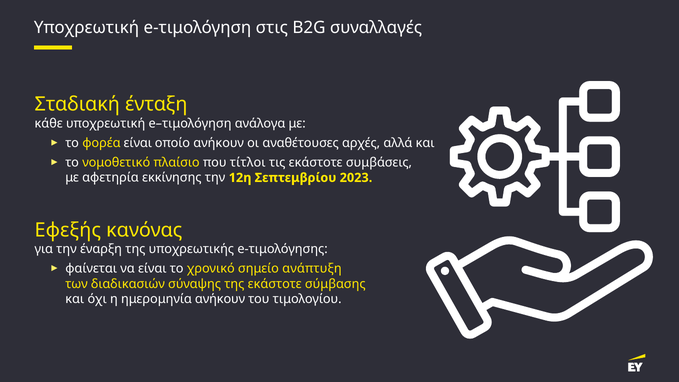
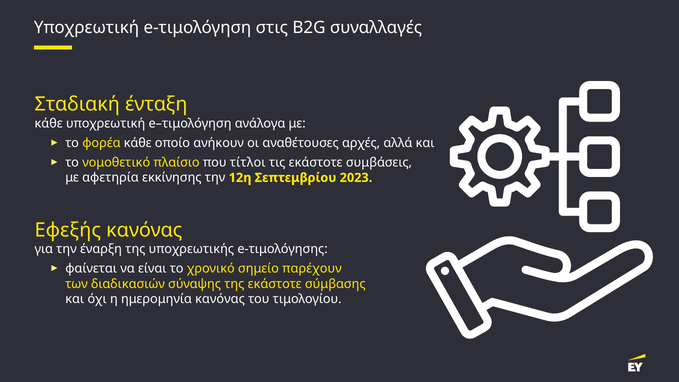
φορέα είναι: είναι -> κάθε (138, 143)
ανάπτυξη: ανάπτυξη -> παρέχουν (312, 268)
ημερομηνία ανήκουν: ανήκουν -> κανόνας (220, 299)
